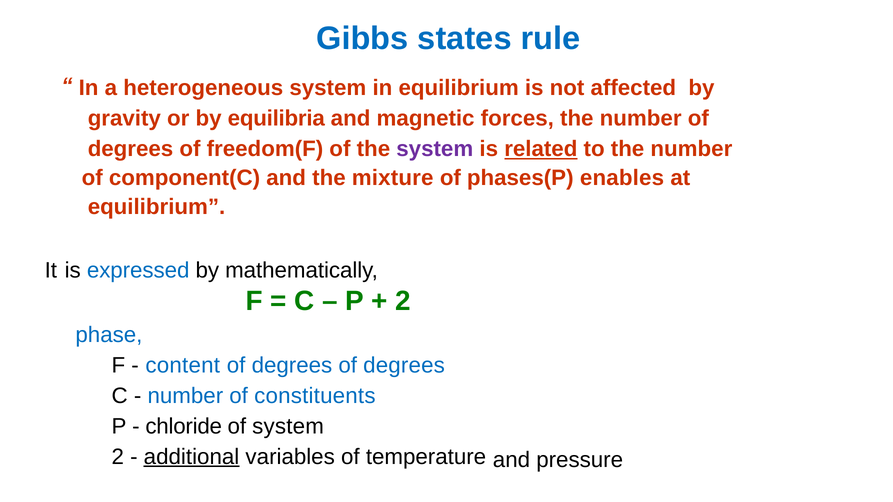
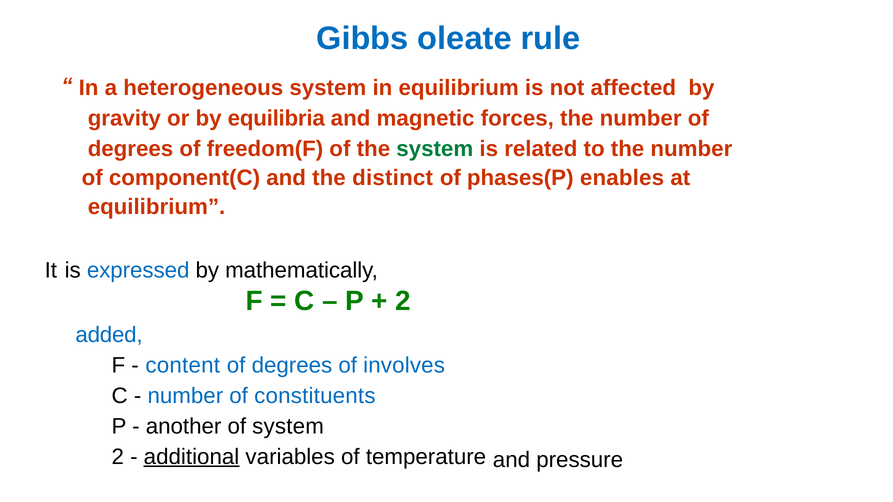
states: states -> oleate (465, 38)
system colour: purple -> green (435, 149)
related underline: present -> none (541, 149)
mixture: mixture -> distinct (393, 178)
phase: phase -> added (109, 335)
degrees of degrees: degrees -> involves (404, 365)
chloride: chloride -> another (184, 426)
